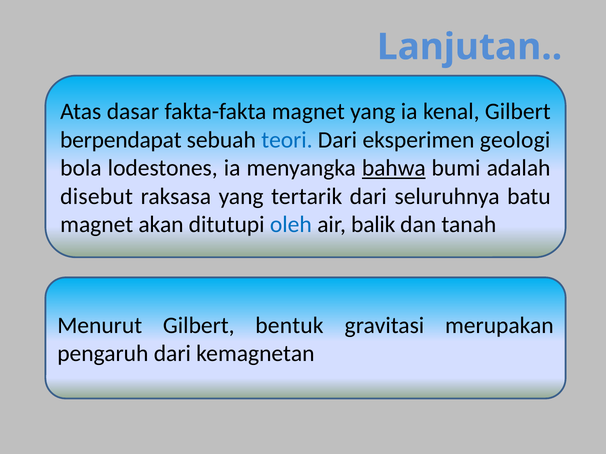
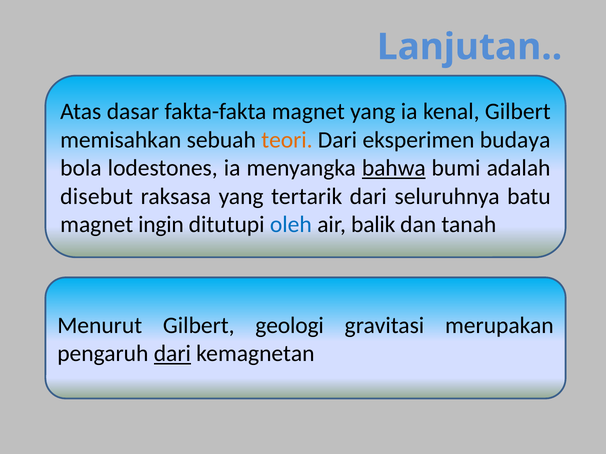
berpendapat: berpendapat -> memisahkan (121, 140)
teori colour: blue -> orange (287, 140)
geologi: geologi -> budaya (515, 140)
akan: akan -> ingin (161, 225)
bentuk: bentuk -> geologi (290, 326)
dari underline: none -> present (172, 354)
